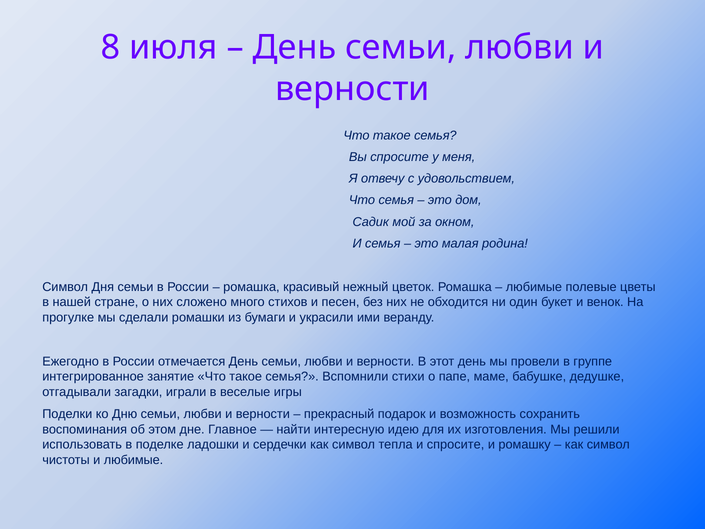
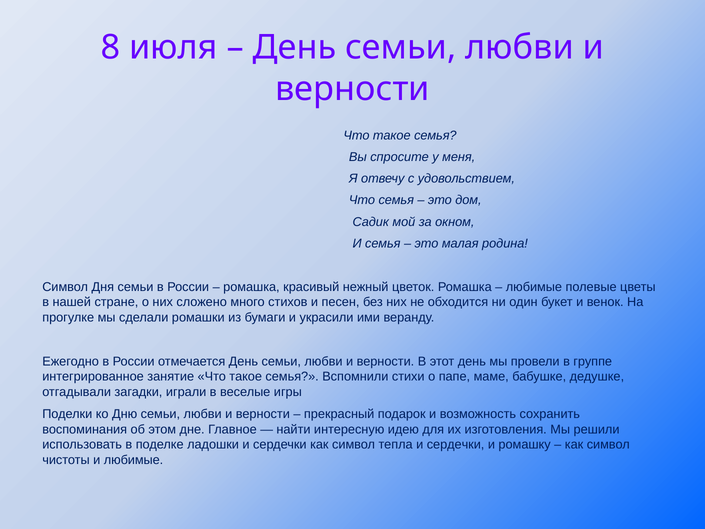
тепла и спросите: спросите -> сердечки (456, 444)
